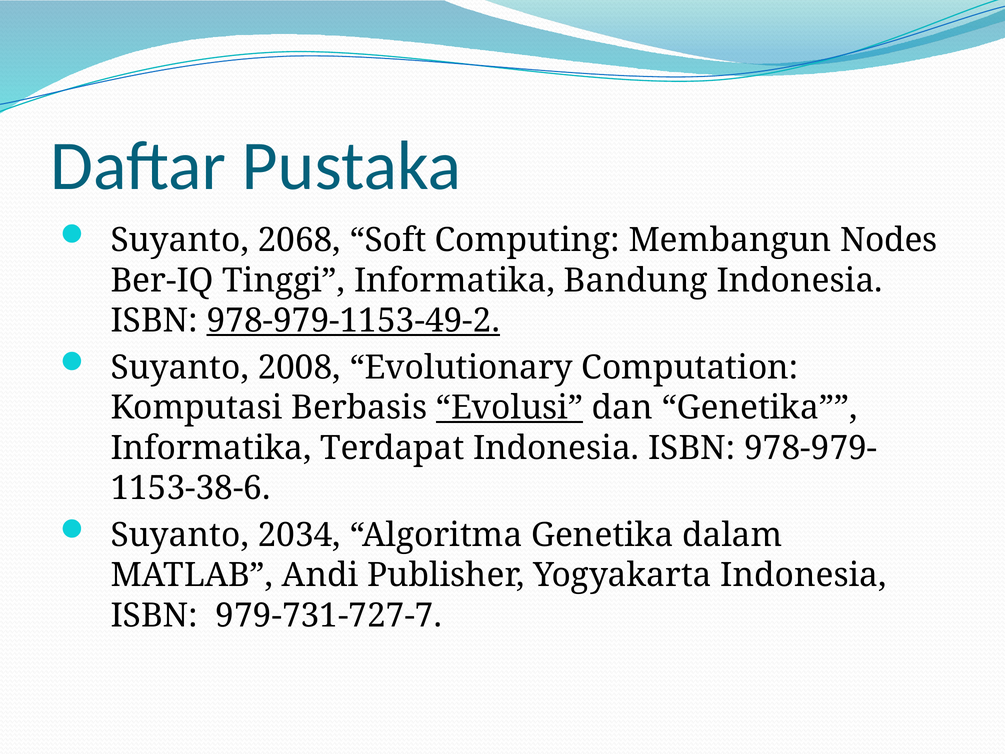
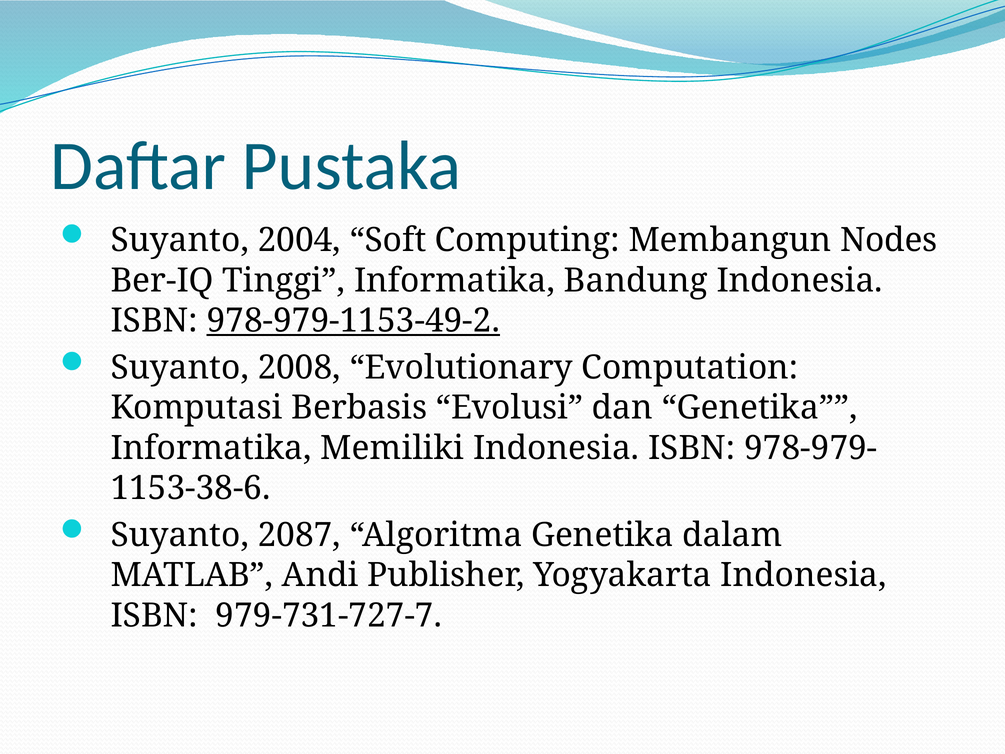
2068: 2068 -> 2004 (299, 240)
Evolusi underline: present -> none (510, 408)
Terdapat: Terdapat -> Memiliki (392, 448)
2034: 2034 -> 2087 (299, 535)
